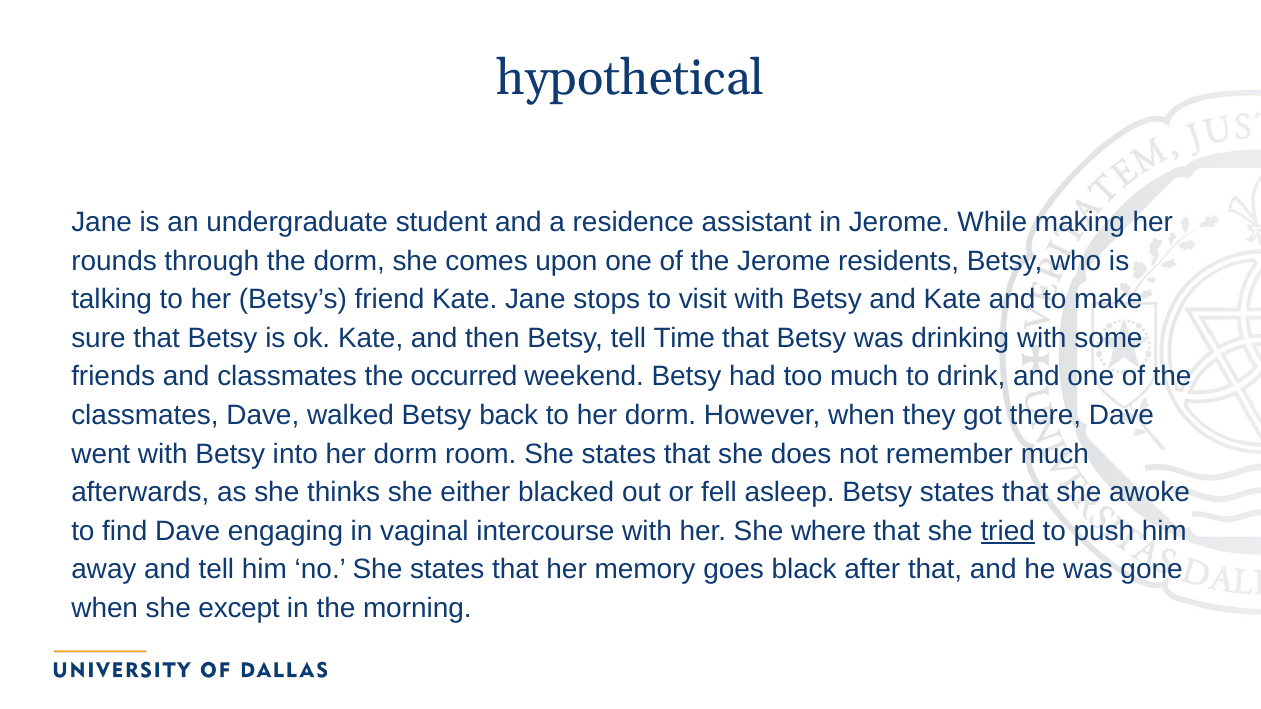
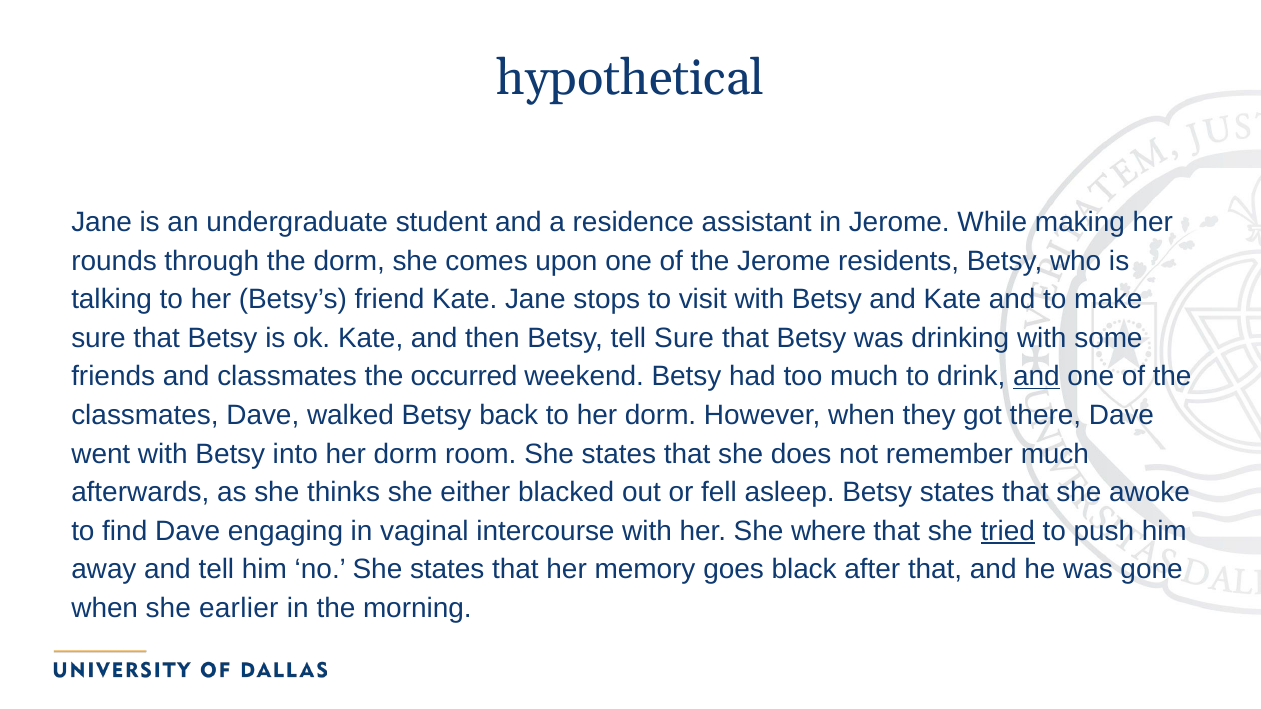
tell Time: Time -> Sure (684, 338)
and underline: none -> present (1036, 377)
except: except -> earlier (239, 609)
